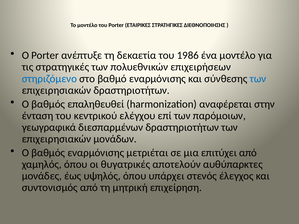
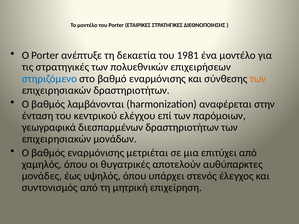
1986: 1986 -> 1981 (188, 55)
των colour: blue -> orange (258, 79)
επαληθευθεί: επαληθευθεί -> λαμβάνονται (96, 104)
